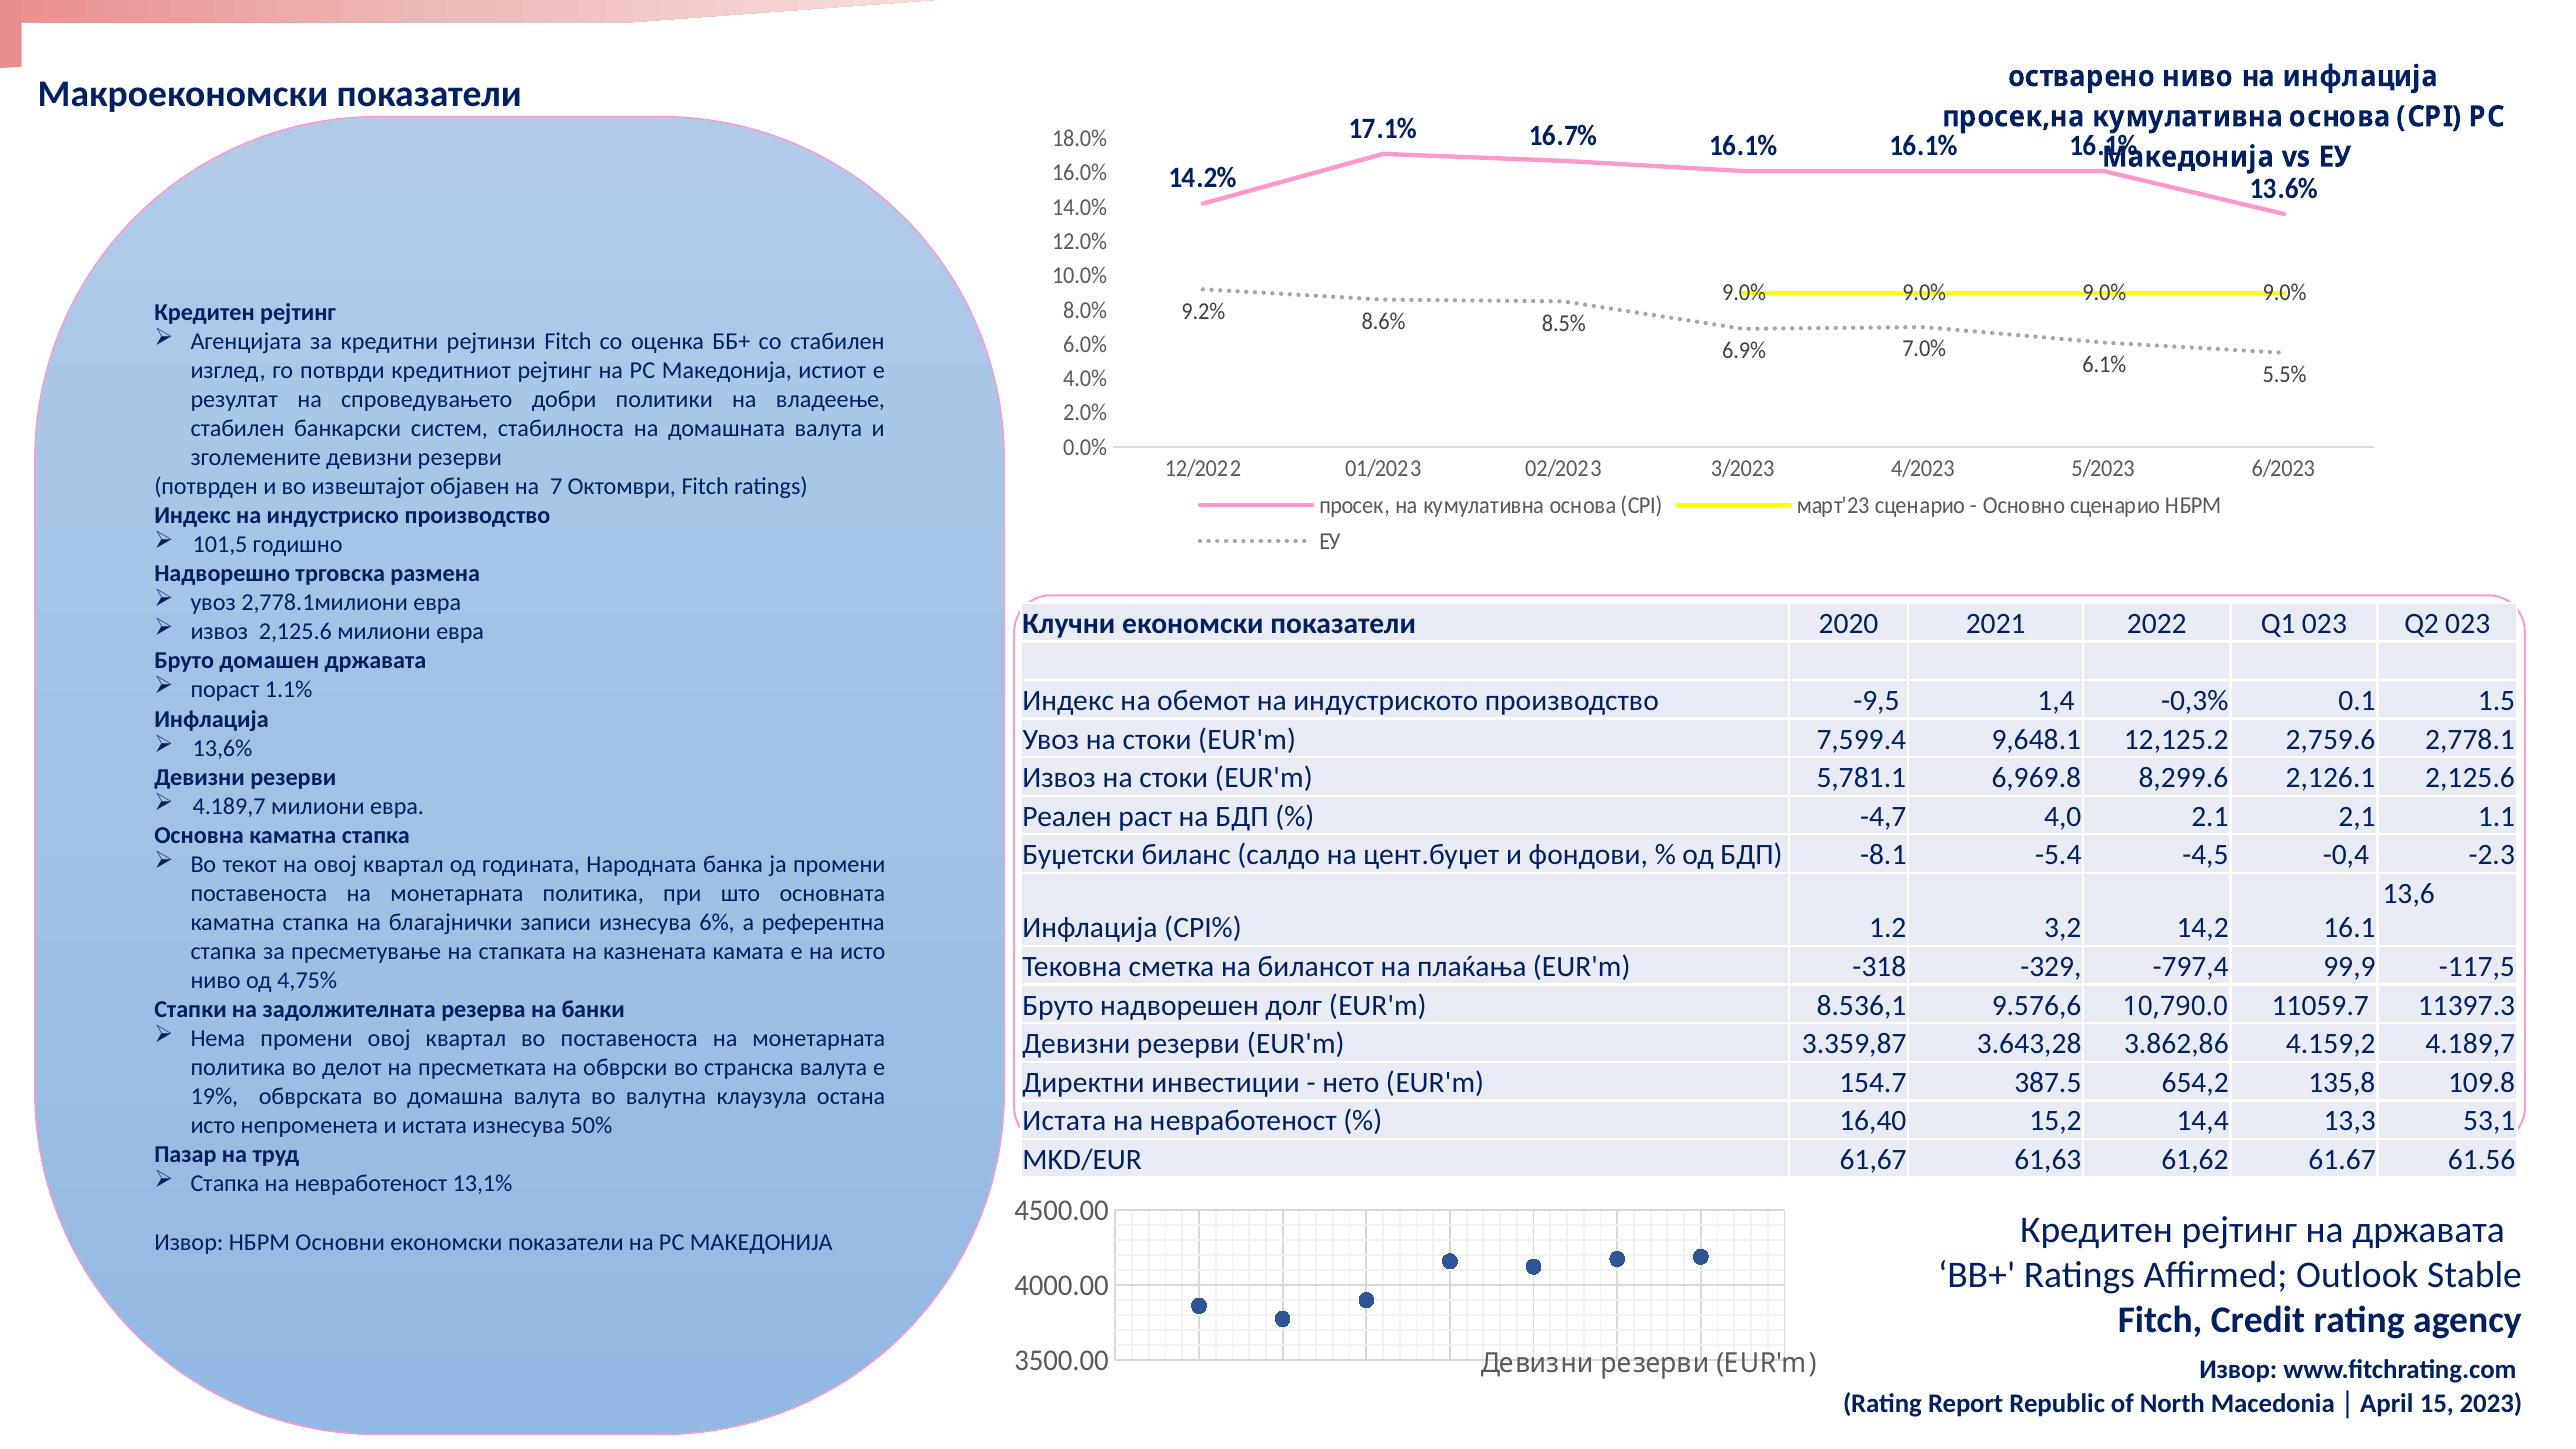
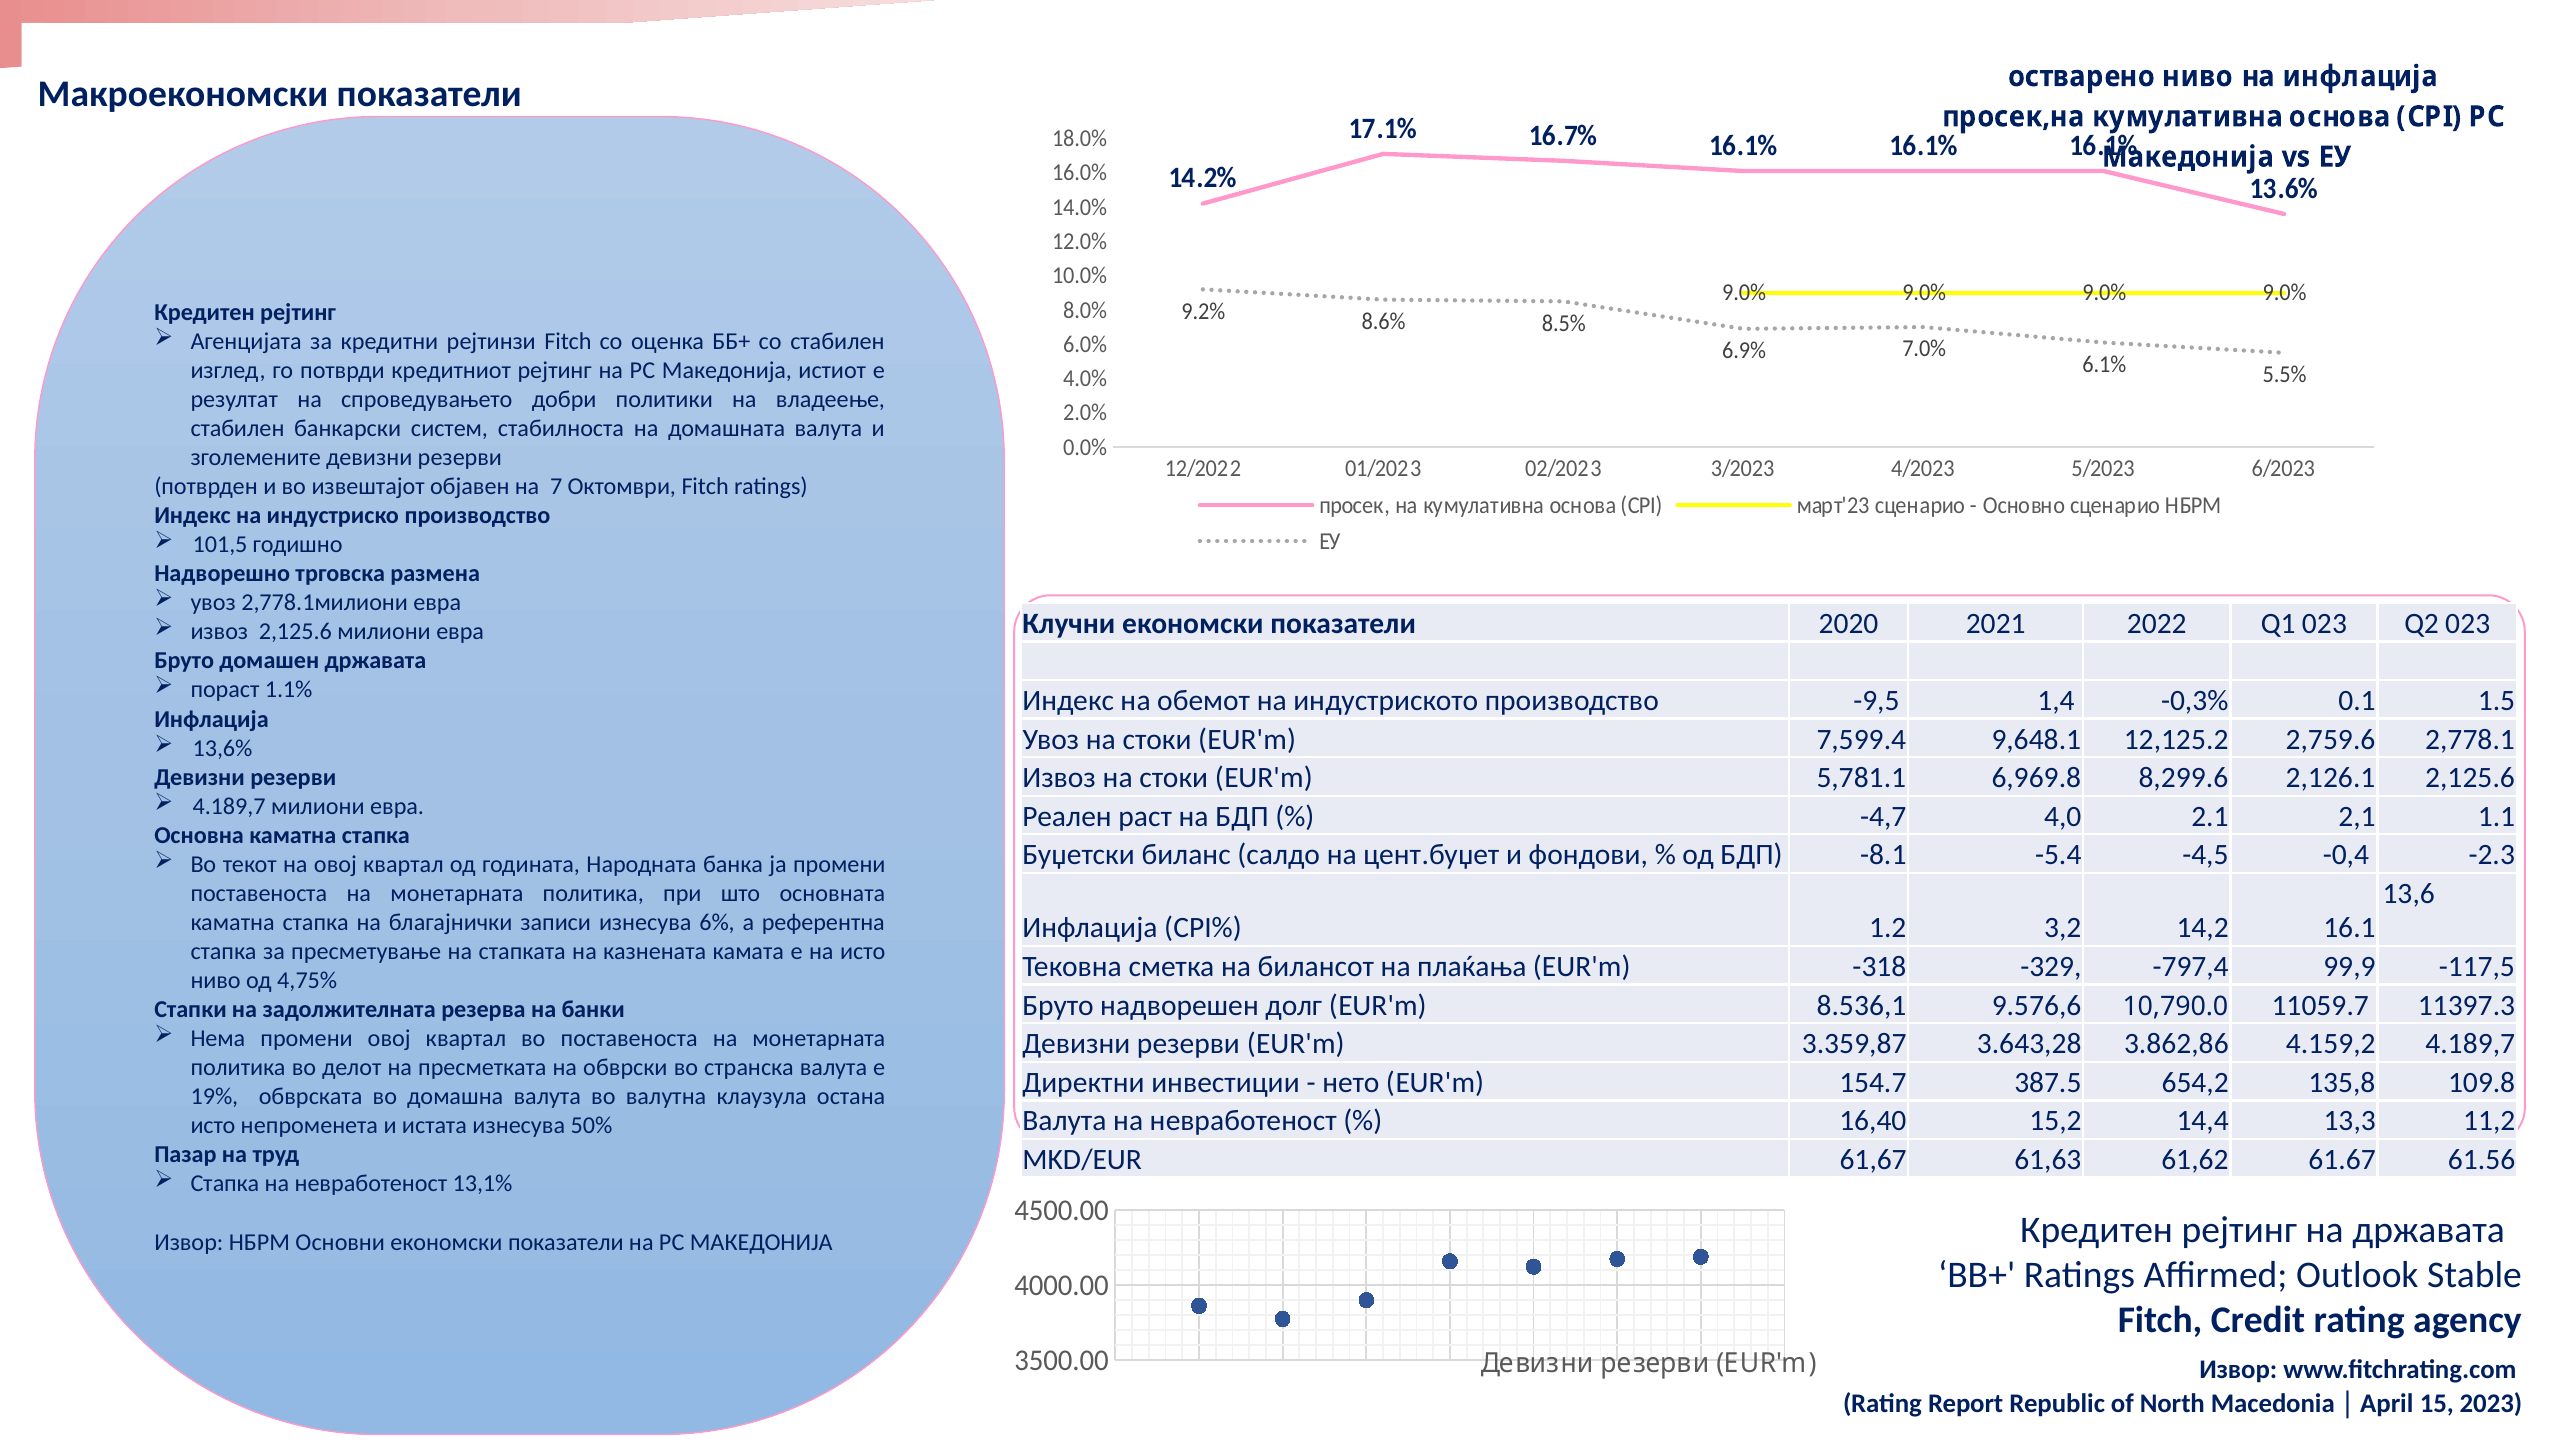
Истата: Истата -> Валута (1064, 1121)
53,1: 53,1 -> 11,2 (2489, 1121)
